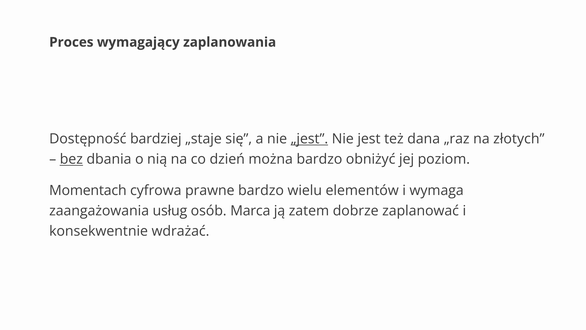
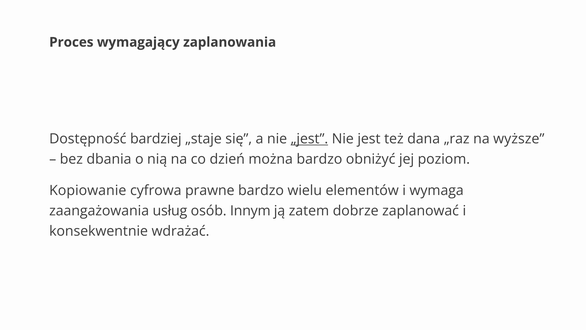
złotych: złotych -> wyższe (519, 139)
bez underline: present -> none (71, 159)
Momentach: Momentach -> Kopiowanie (88, 190)
Marca: Marca -> Innym (250, 211)
